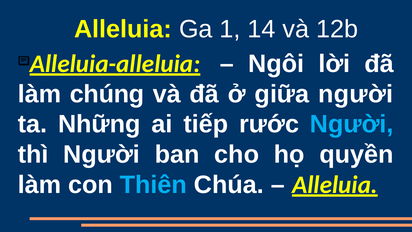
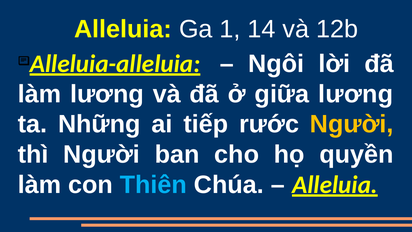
làm chúng: chúng -> lương (107, 94)
giữa người: người -> lương (356, 94)
Người colour: light blue -> yellow (352, 124)
